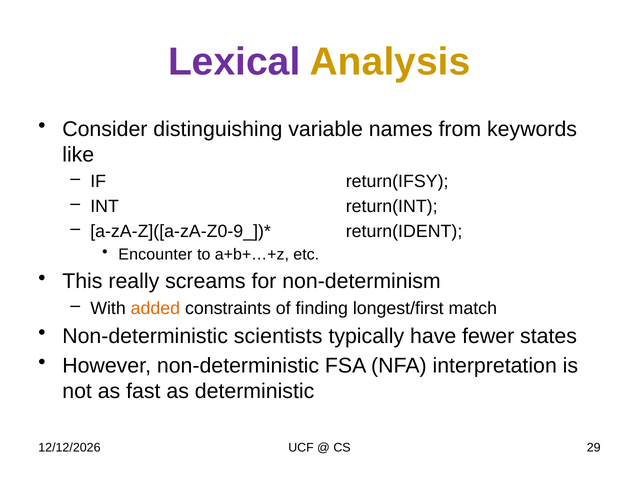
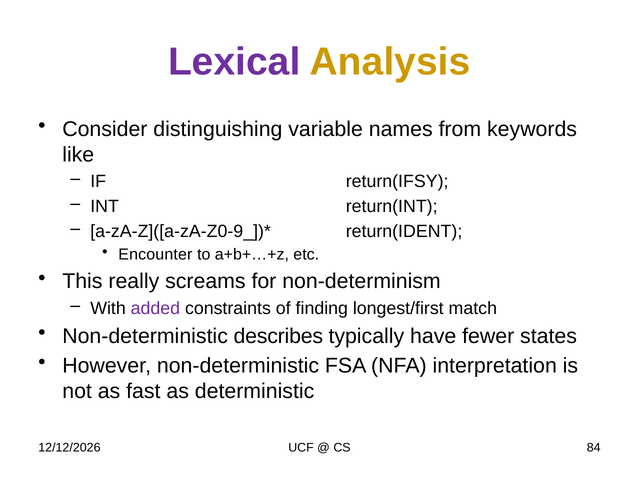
added colour: orange -> purple (155, 308)
scientists: scientists -> describes (278, 336)
29: 29 -> 84 (594, 448)
